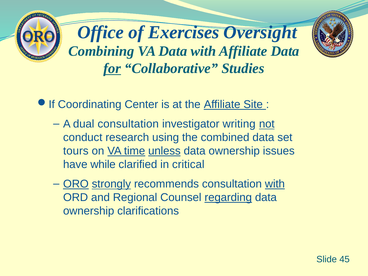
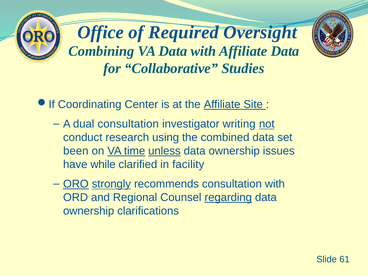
Exercises: Exercises -> Required (184, 32)
for underline: present -> none (112, 68)
tours: tours -> been (76, 151)
critical: critical -> facility (188, 164)
with underline: present -> none (275, 184)
45: 45 -> 61 (345, 259)
